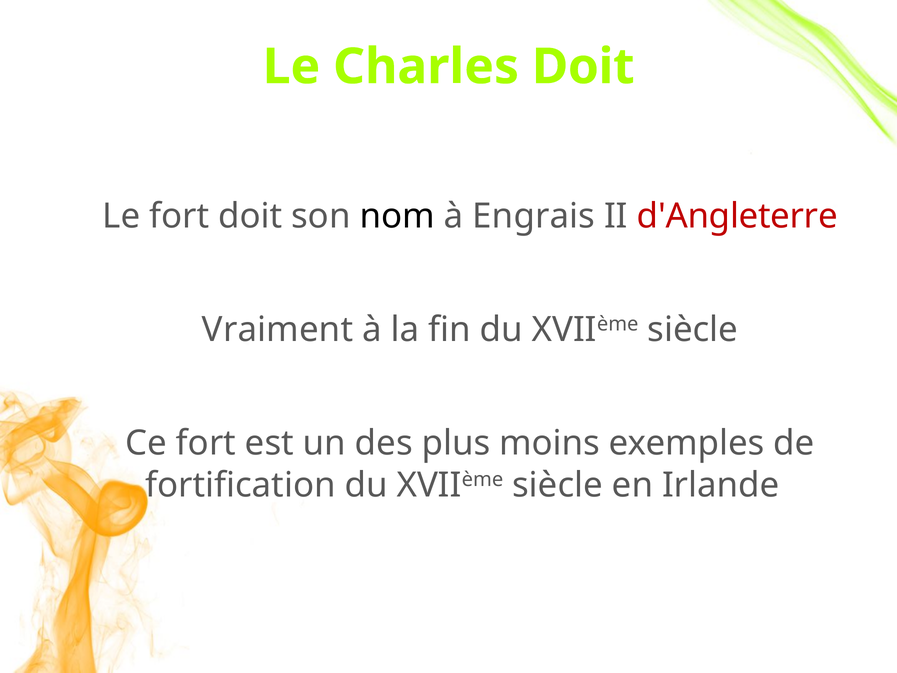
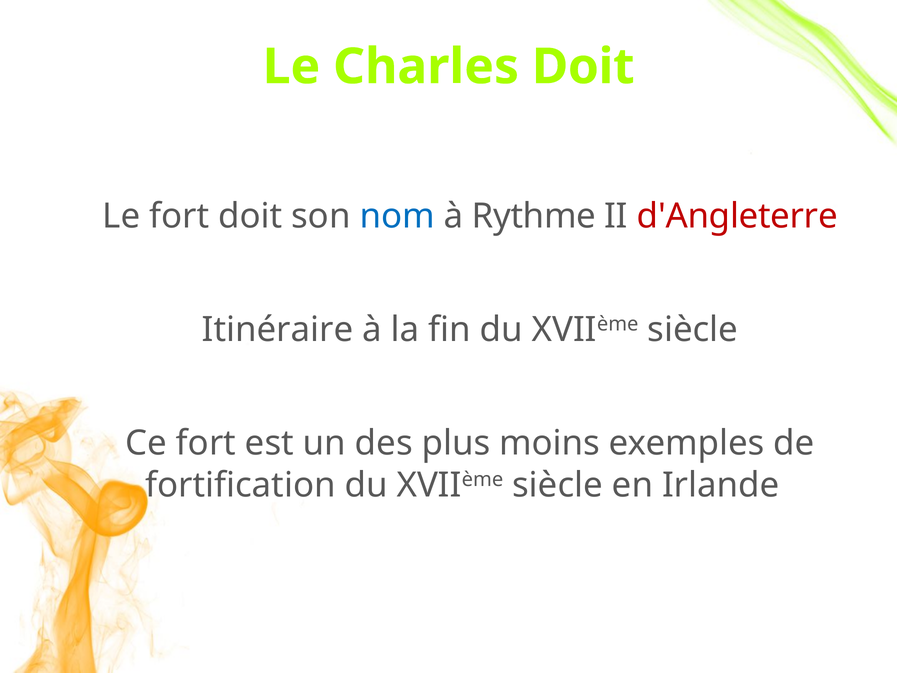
nom colour: black -> blue (397, 216)
Engrais: Engrais -> Rythme (534, 216)
Vraiment: Vraiment -> Itinéraire (278, 330)
